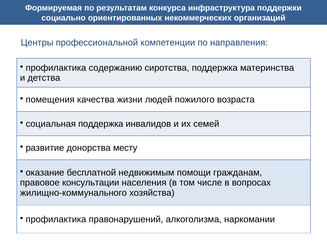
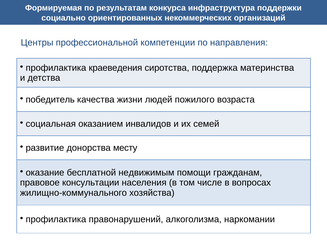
содержанию: содержанию -> краеведения (115, 68)
помещения: помещения -> победитель (50, 100)
социальная поддержка: поддержка -> оказанием (101, 124)
